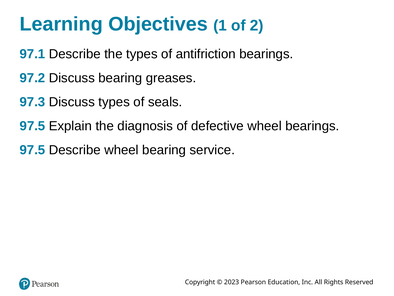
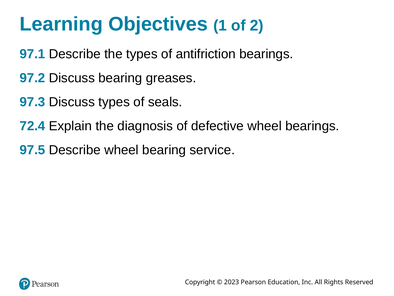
97.5: 97.5 -> 72.4 (32, 126)
